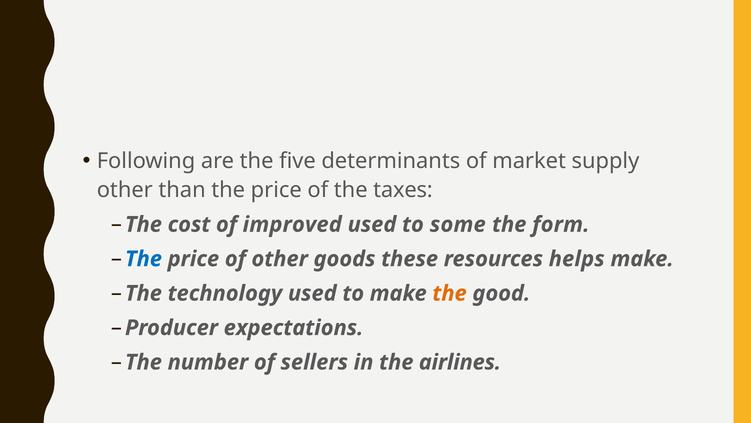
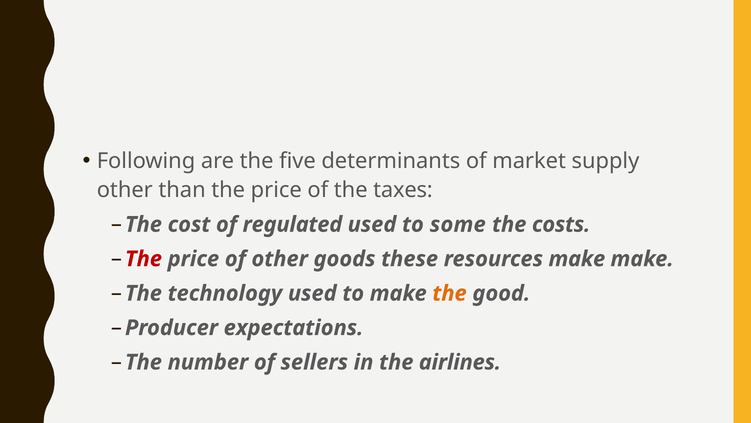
improved: improved -> regulated (292, 224)
form: form -> costs (561, 224)
The colour: blue -> red (143, 259)
resources helps: helps -> make (577, 259)
